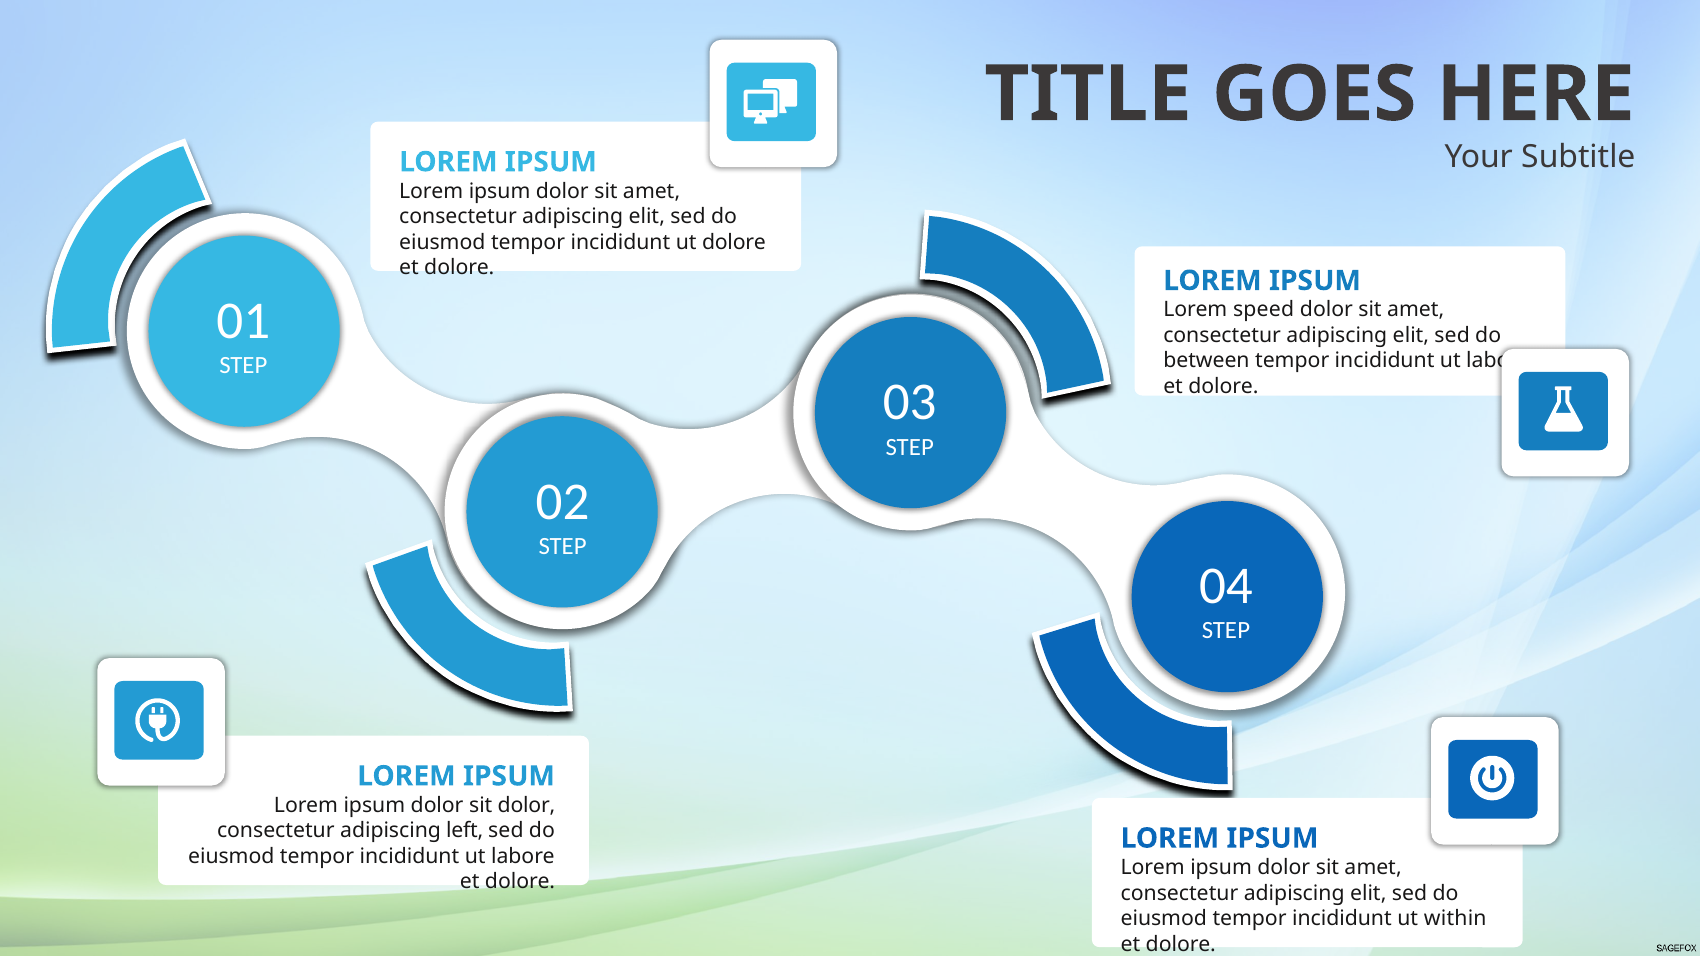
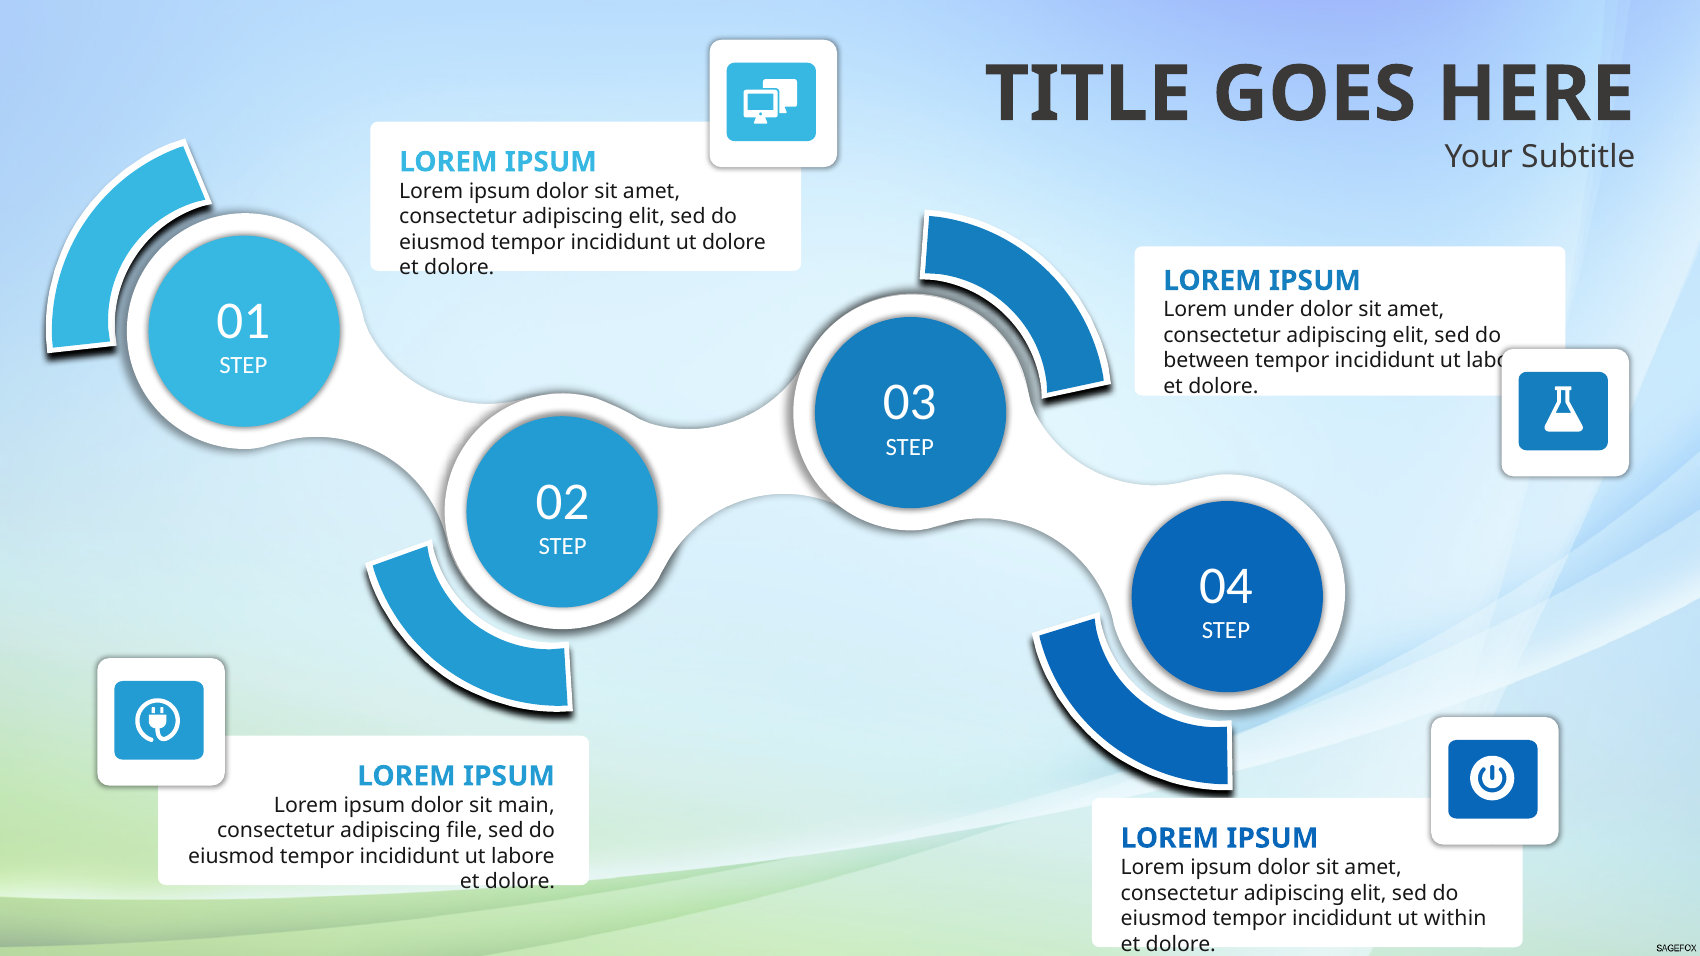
speed: speed -> under (1264, 310)
sit dolor: dolor -> main (526, 806)
left: left -> file (465, 831)
